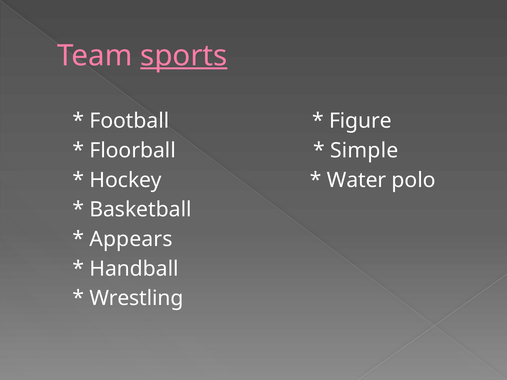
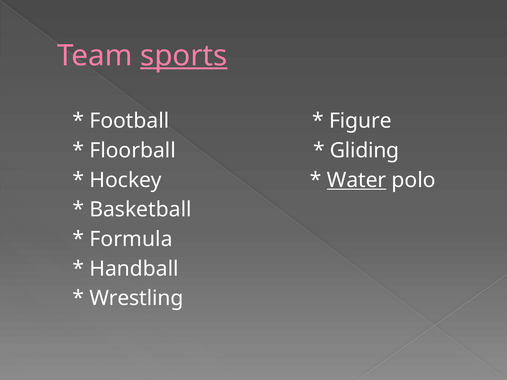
Simple: Simple -> Gliding (364, 151)
Water underline: none -> present (357, 180)
Appears: Appears -> Formula (131, 239)
